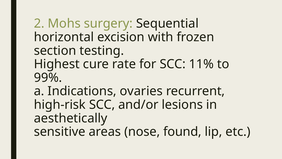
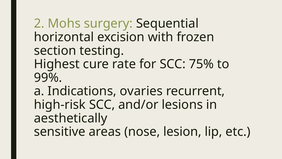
11%: 11% -> 75% (201, 64)
found: found -> lesion (182, 131)
